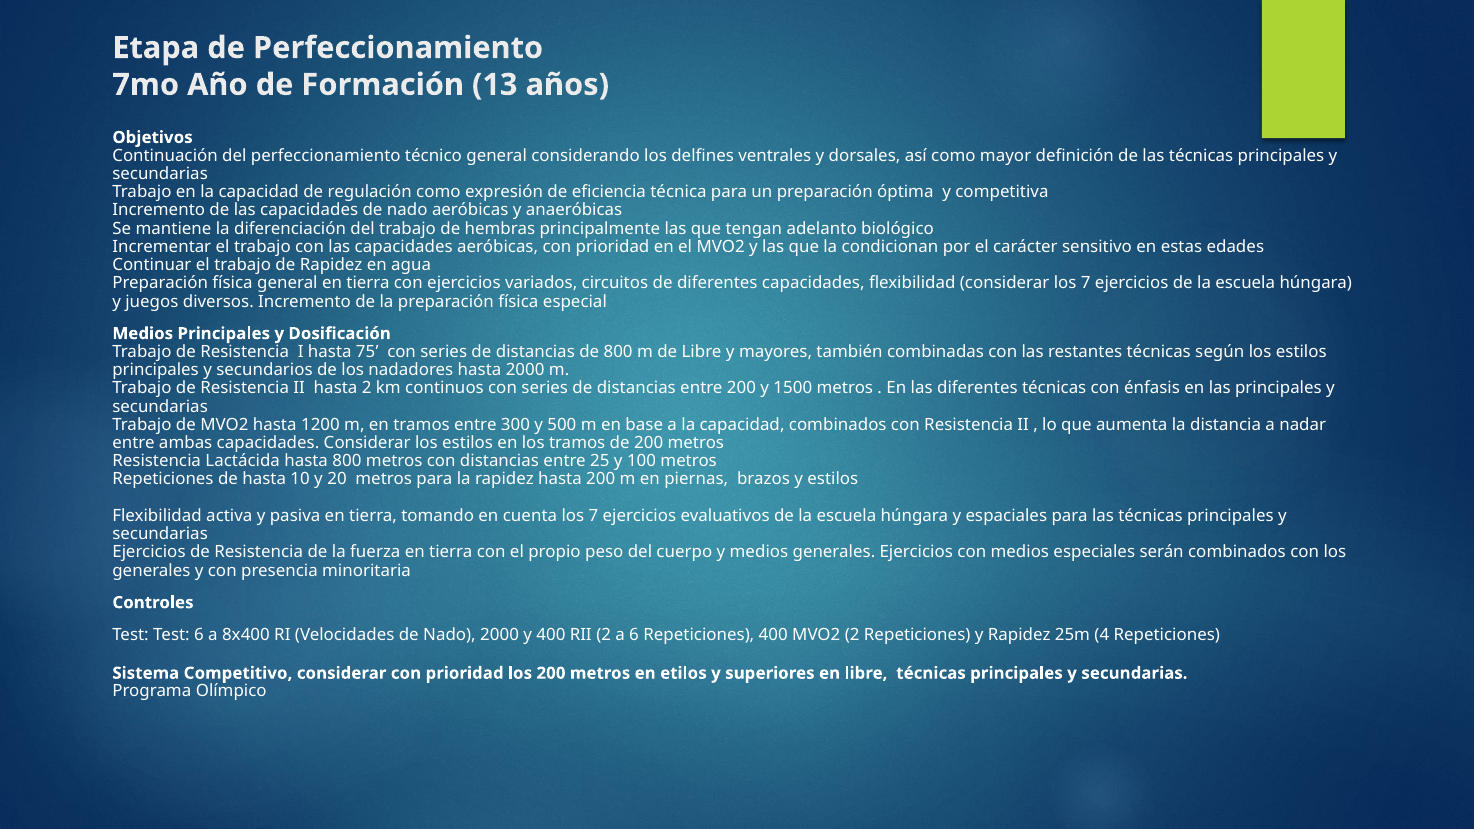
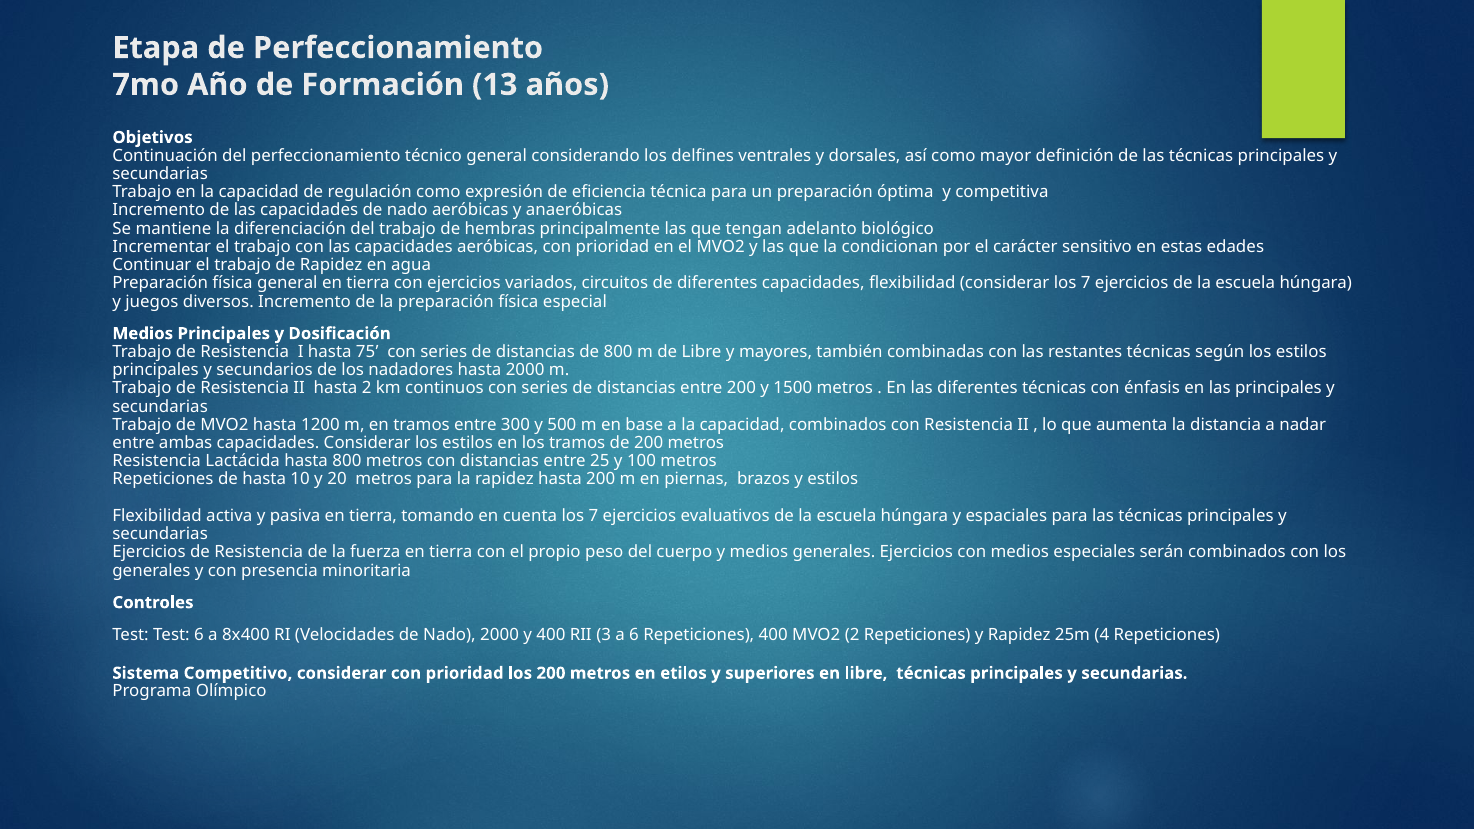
RII 2: 2 -> 3 (604, 635)
